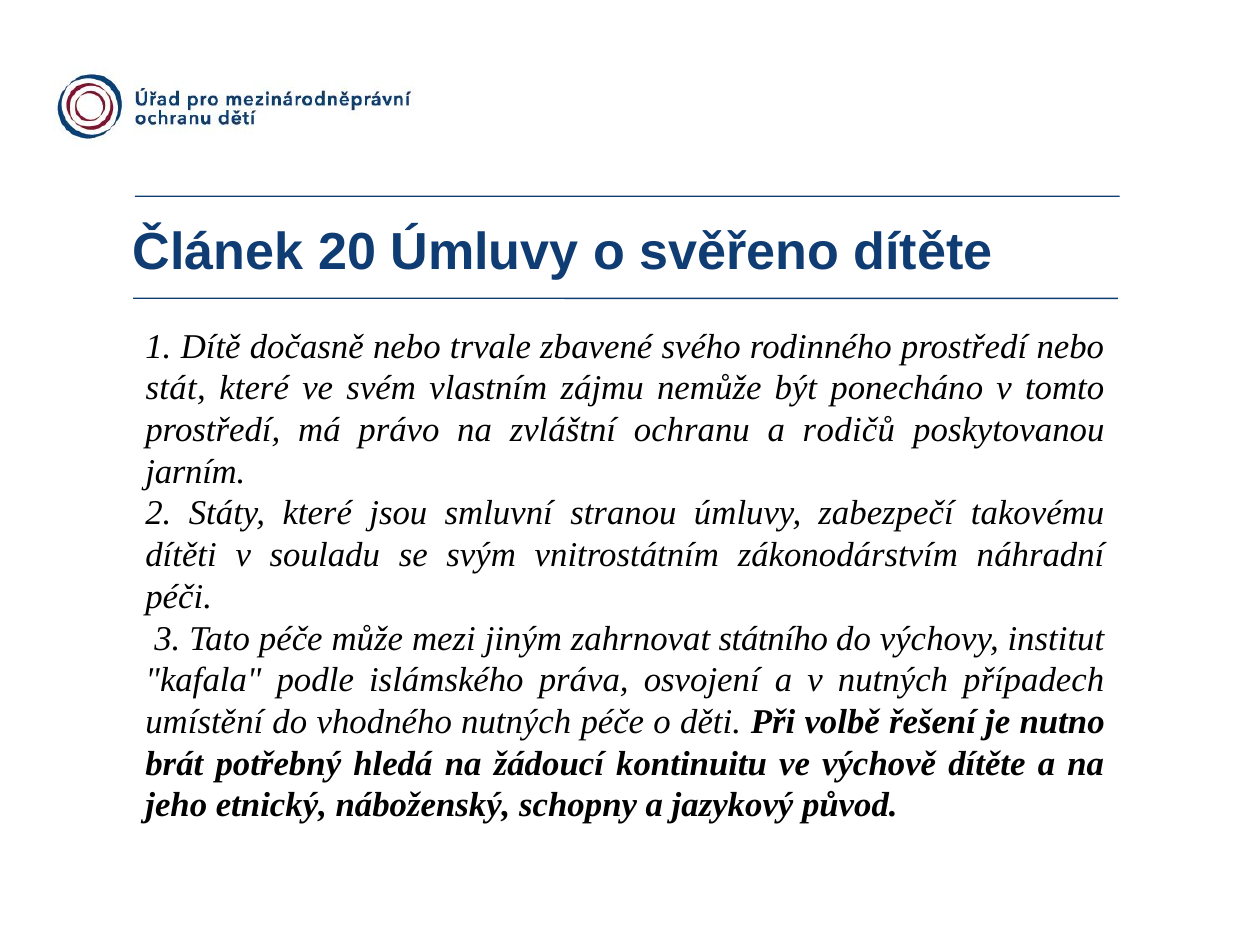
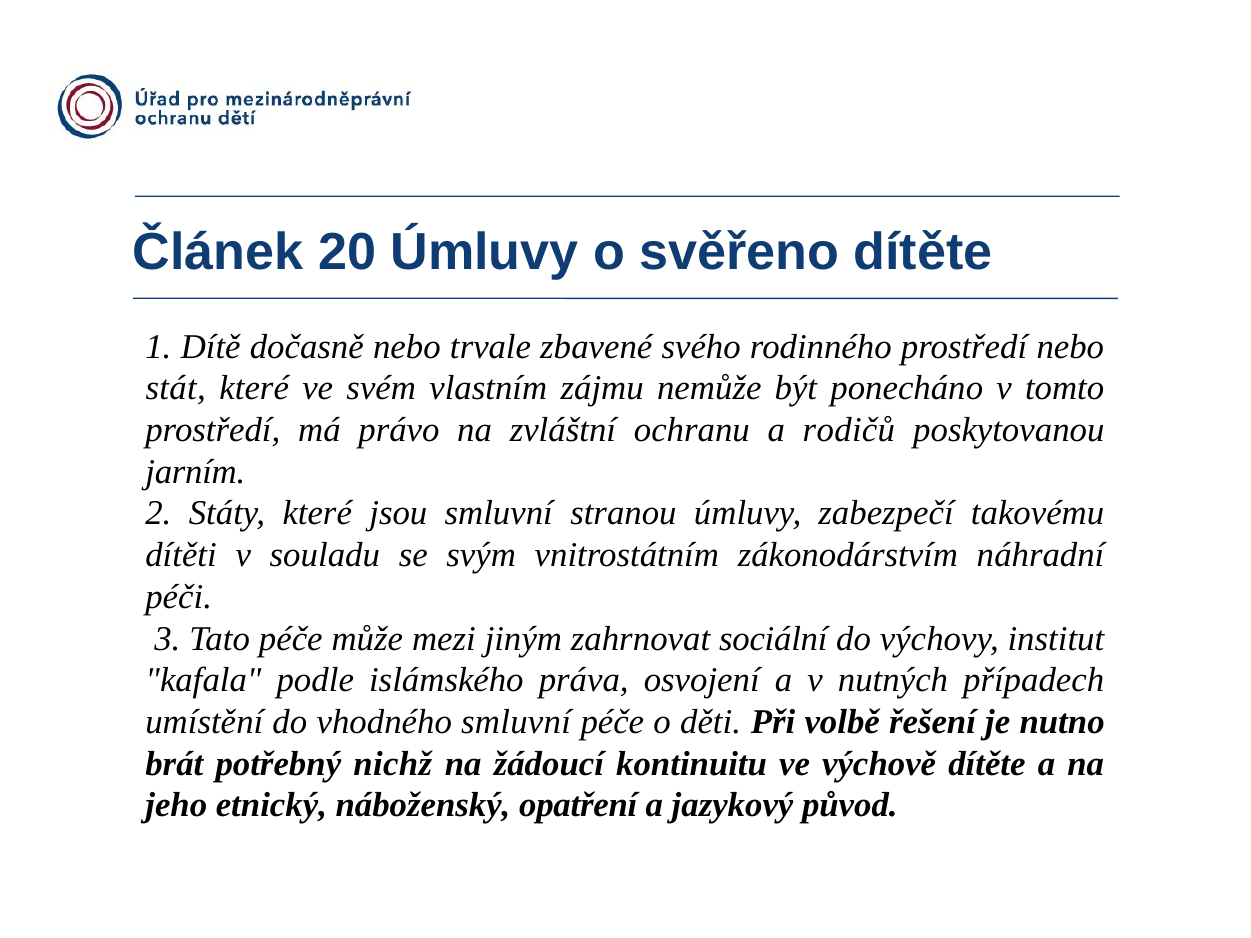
státního: státního -> sociální (773, 639)
vhodného nutných: nutných -> smluvní (516, 722)
hledá: hledá -> nichž (393, 764)
schopny: schopny -> opatření (578, 806)
